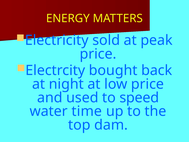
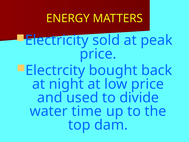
speed: speed -> divide (139, 98)
